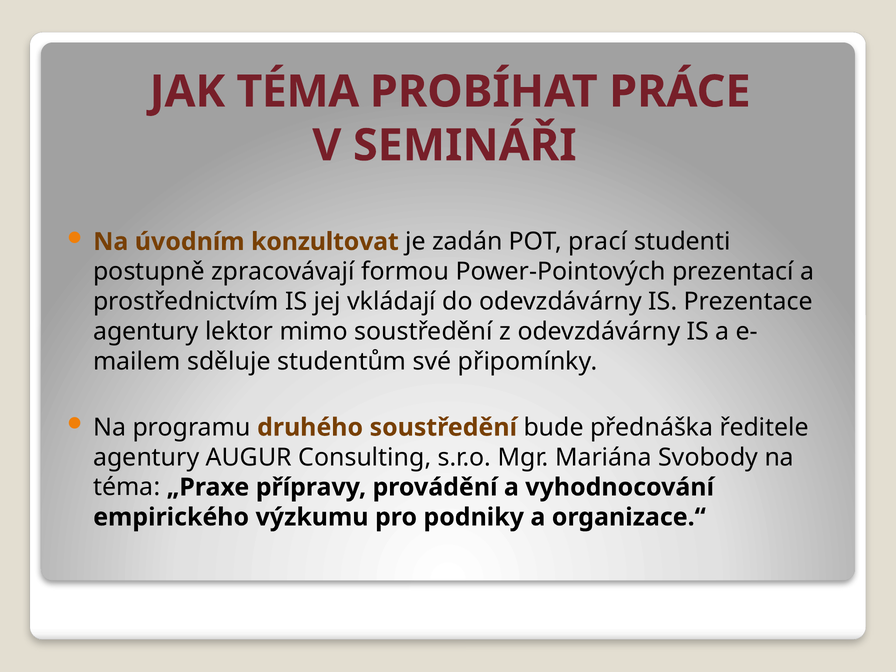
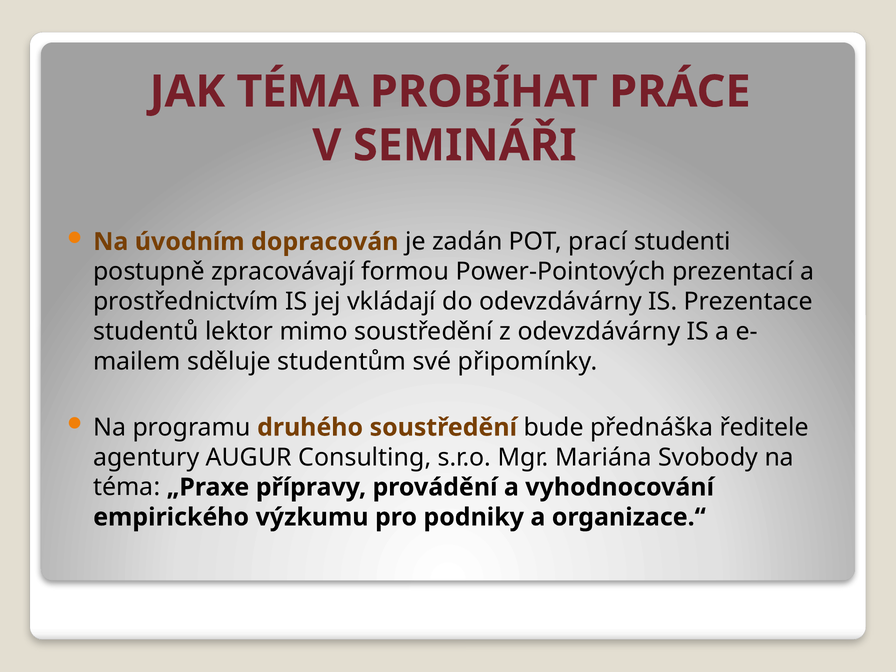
konzultovat: konzultovat -> dopracován (325, 242)
agentury: agentury -> studentů (146, 331)
